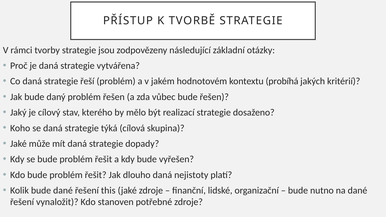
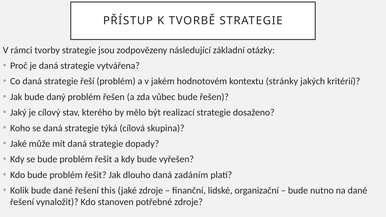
probíhá: probíhá -> stránky (282, 81)
nejistoty: nejistoty -> zadáním (191, 175)
